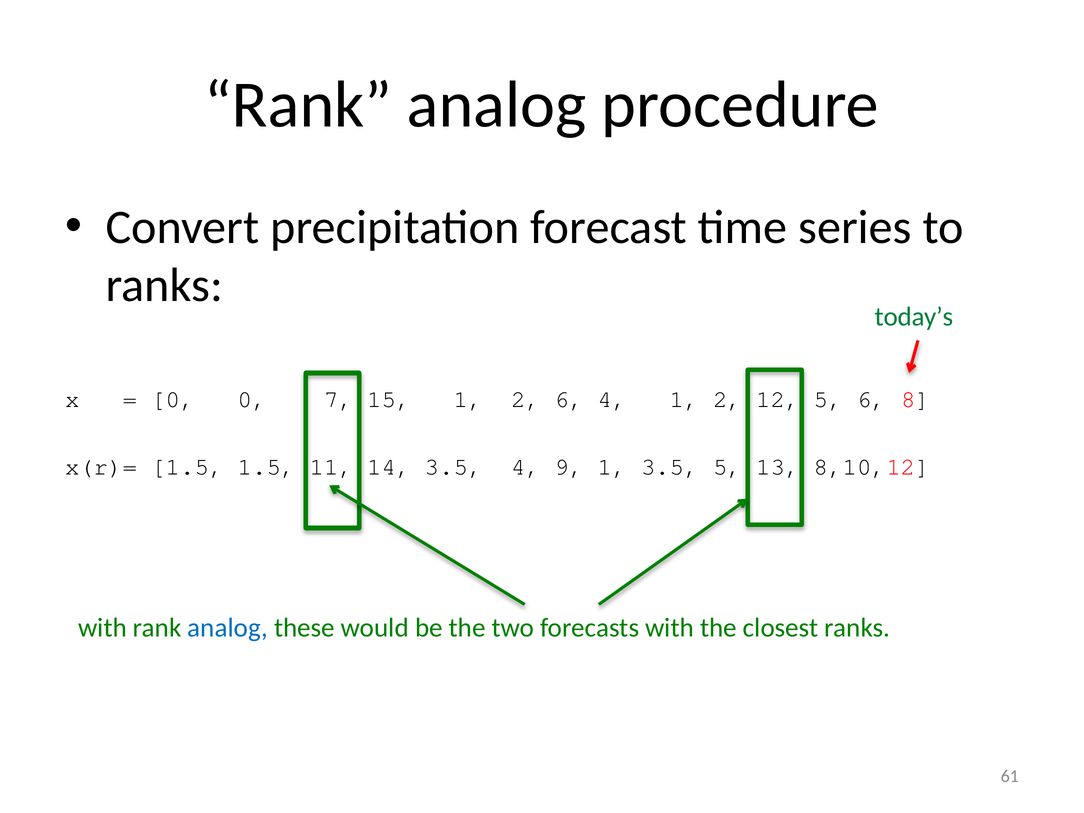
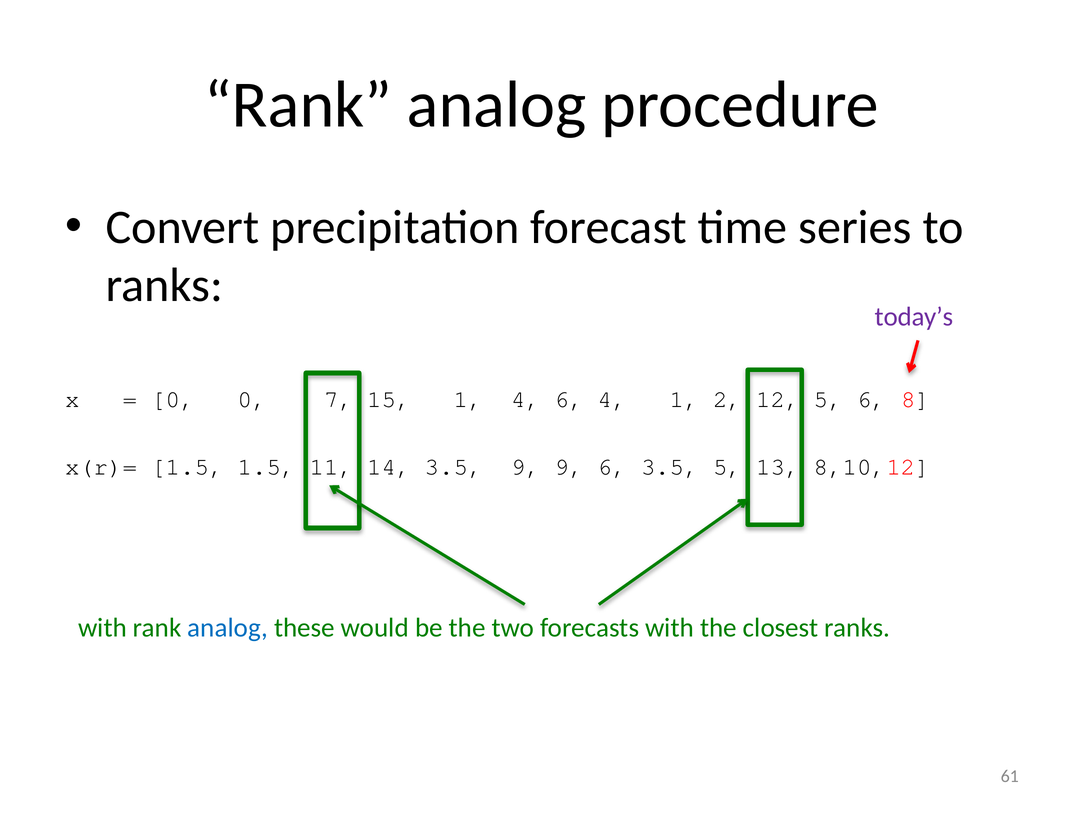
today’s colour: green -> purple (914, 317)
15 1 2: 2 -> 4 (526, 399)
3.5 4: 4 -> 9 (526, 467)
9 1: 1 -> 6 (612, 467)
